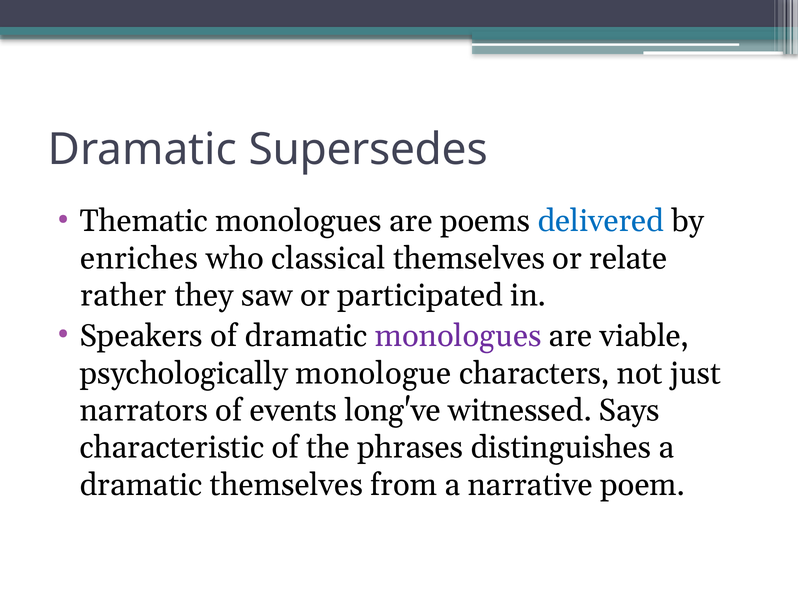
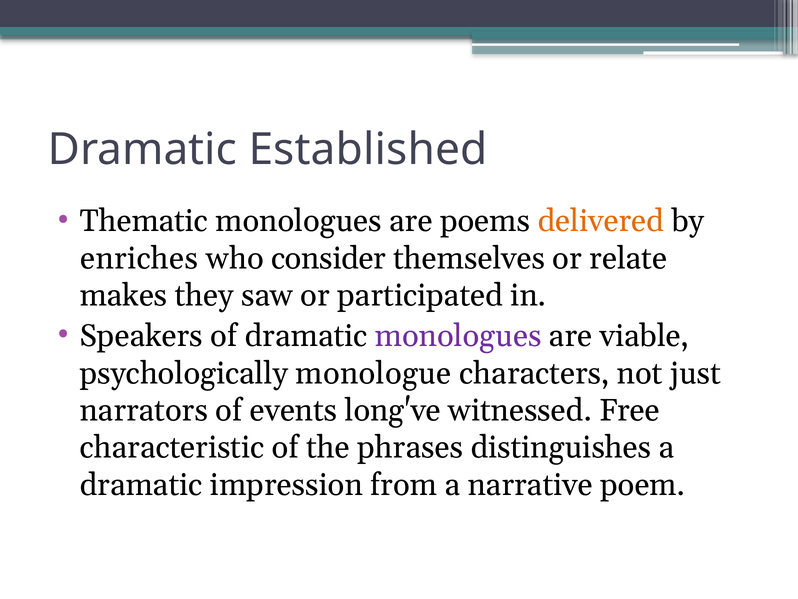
Supersedes: Supersedes -> Established (368, 149)
delivered colour: blue -> orange (601, 221)
classical: classical -> consider (329, 258)
rather: rather -> makes (124, 295)
Says: Says -> Free (629, 410)
dramatic themselves: themselves -> impression (286, 484)
